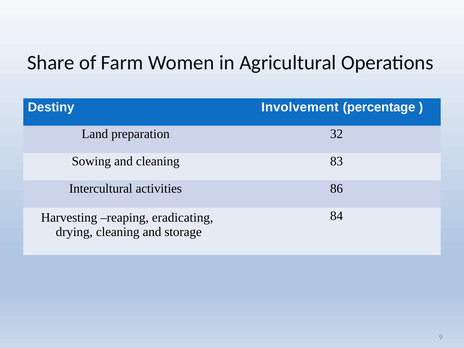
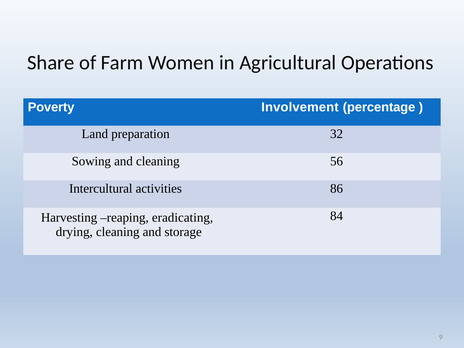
Destiny: Destiny -> Poverty (51, 107)
83: 83 -> 56 (337, 161)
